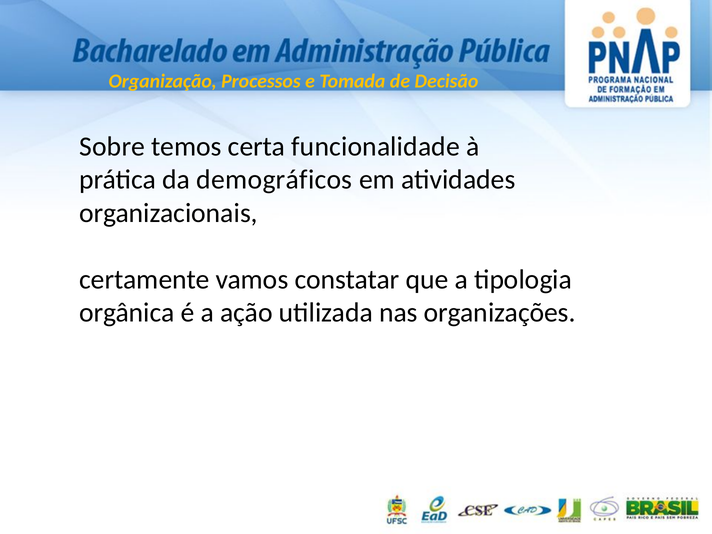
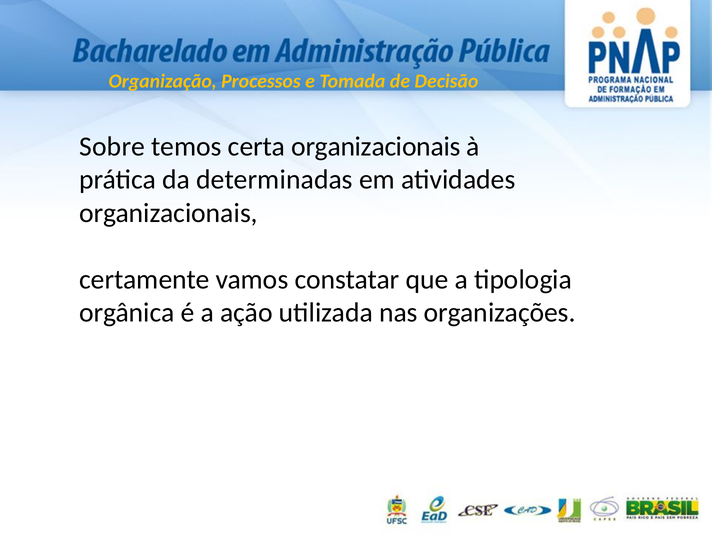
certa funcionalidade: funcionalidade -> organizacionais (376, 147)
demográficos: demográficos -> determinadas (274, 180)
